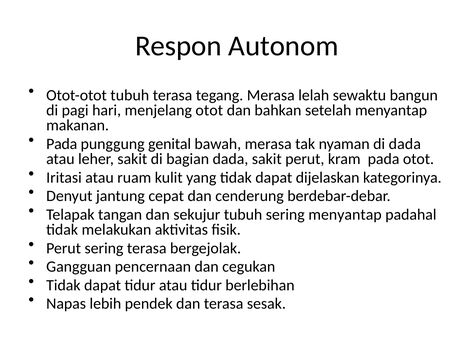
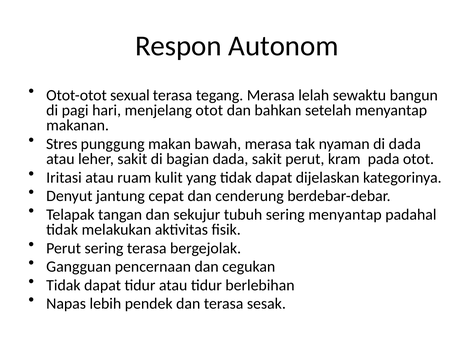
Otot-otot tubuh: tubuh -> sexual (130, 95)
Pada: Pada -> Stres (62, 144)
genital: genital -> makan (170, 144)
